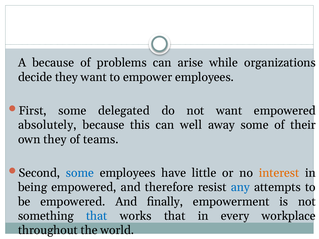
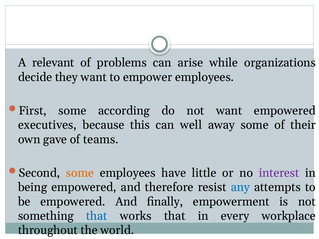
A because: because -> relevant (53, 63)
delegated: delegated -> according (124, 111)
absolutely: absolutely -> executives (47, 125)
own they: they -> gave (55, 139)
some colour: blue -> orange (80, 173)
interest colour: orange -> purple (279, 173)
